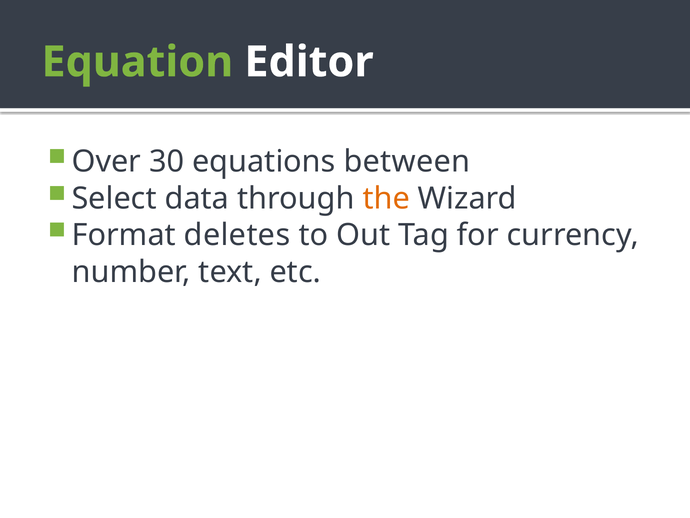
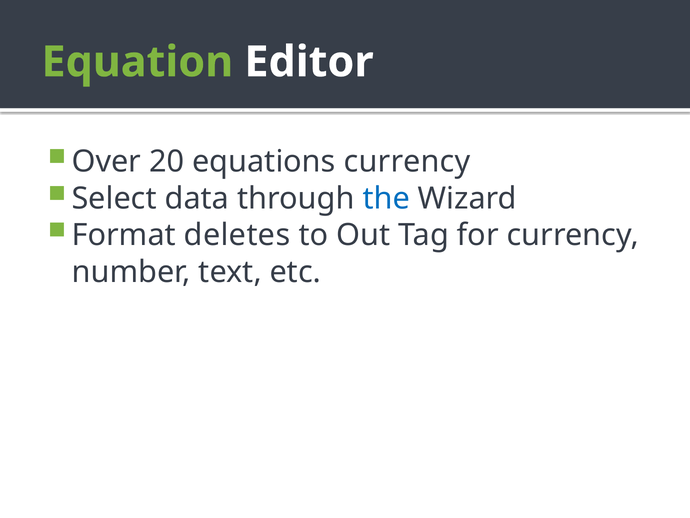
30: 30 -> 20 (167, 161)
equations between: between -> currency (407, 161)
the colour: orange -> blue (386, 198)
